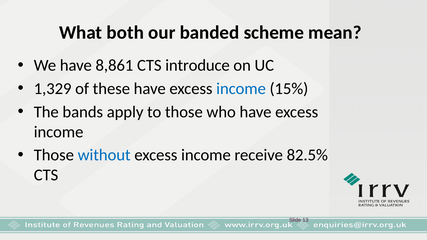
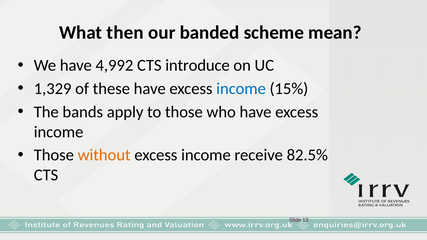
both: both -> then (125, 32)
8,861: 8,861 -> 4,992 (114, 66)
without colour: blue -> orange (104, 155)
